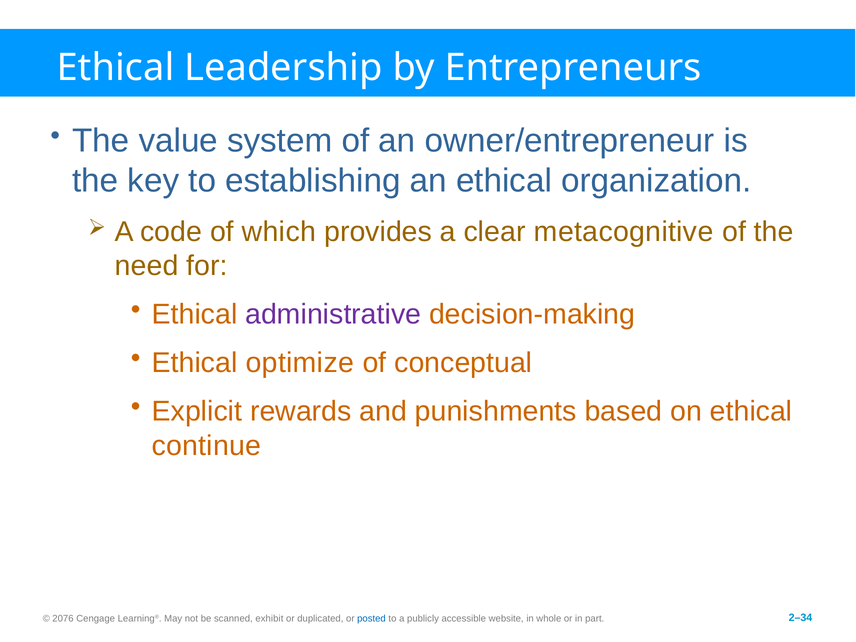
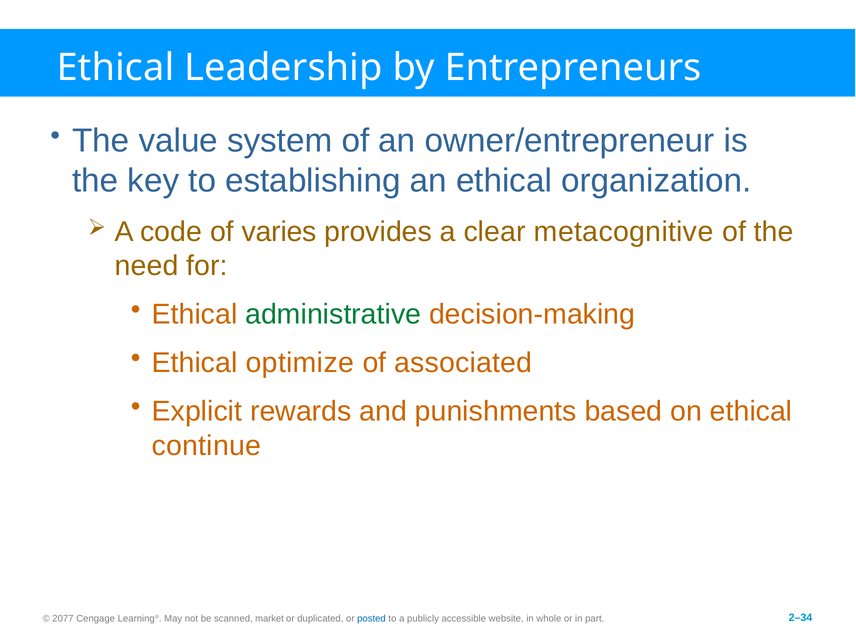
which: which -> varies (279, 232)
administrative colour: purple -> green (333, 314)
conceptual: conceptual -> associated (463, 363)
2076: 2076 -> 2077 (63, 618)
exhibit: exhibit -> market (269, 618)
